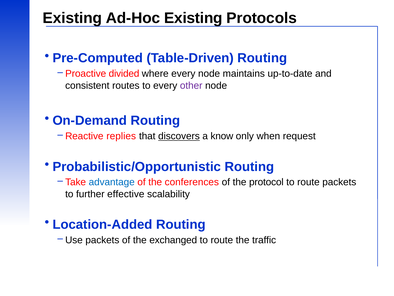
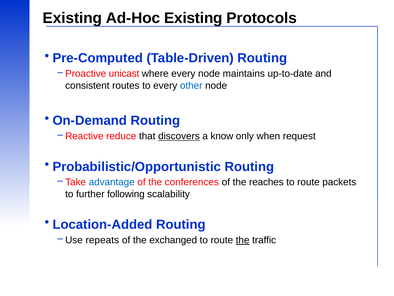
divided: divided -> unicast (124, 74)
other colour: purple -> blue (191, 85)
replies: replies -> reduce (121, 136)
protocol: protocol -> reaches (266, 182)
effective: effective -> following (126, 194)
Use packets: packets -> repeats (102, 240)
the underline: none -> present (243, 240)
